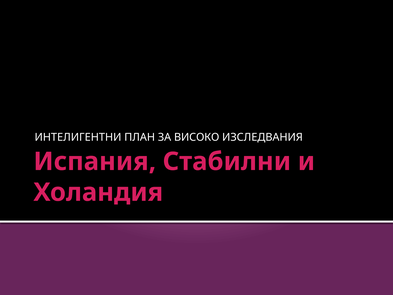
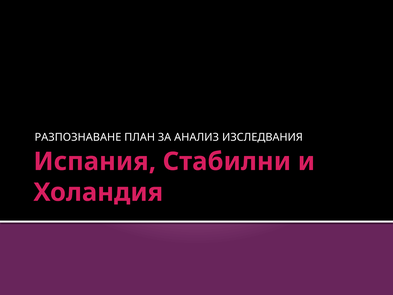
ИНТЕЛИГЕНТНИ: ИНТЕЛИГЕНТНИ -> РАЗПОЗНАВАНЕ (78, 137)
ВИСОКО: ВИСОКО -> АНАЛИЗ (197, 137)
